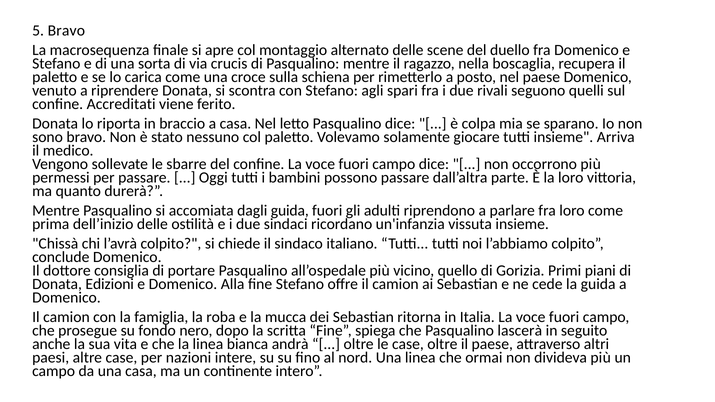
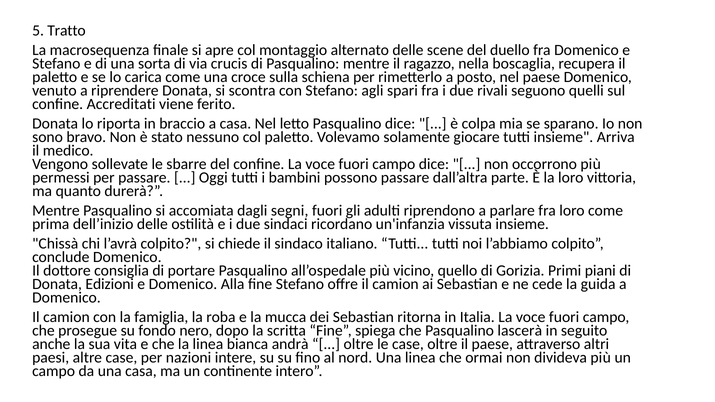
5 Bravo: Bravo -> Tratto (67, 31)
dagli guida: guida -> segni (290, 211)
